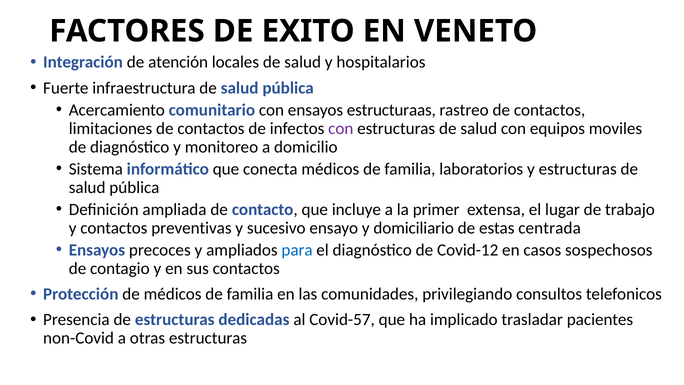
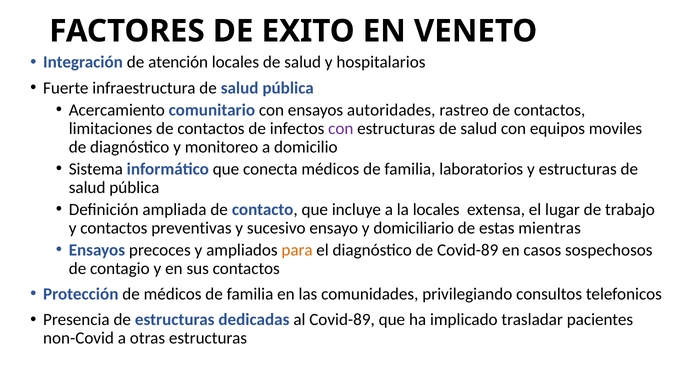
estructuraas: estructuraas -> autoridades (391, 110)
la primer: primer -> locales (436, 209)
centrada: centrada -> mientras (550, 228)
para colour: blue -> orange (297, 250)
de Covid-12: Covid-12 -> Covid-89 (468, 250)
al Covid-57: Covid-57 -> Covid-89 (342, 319)
